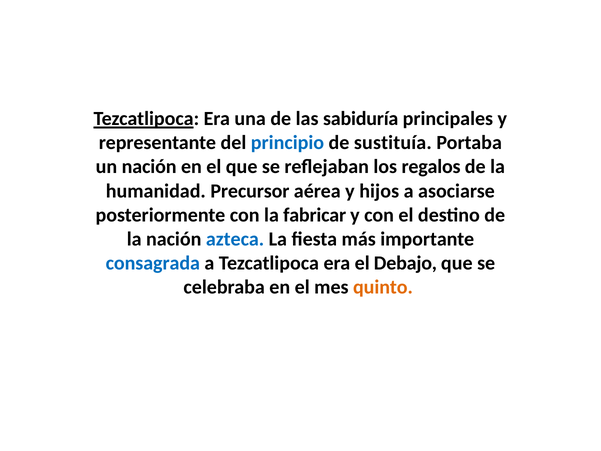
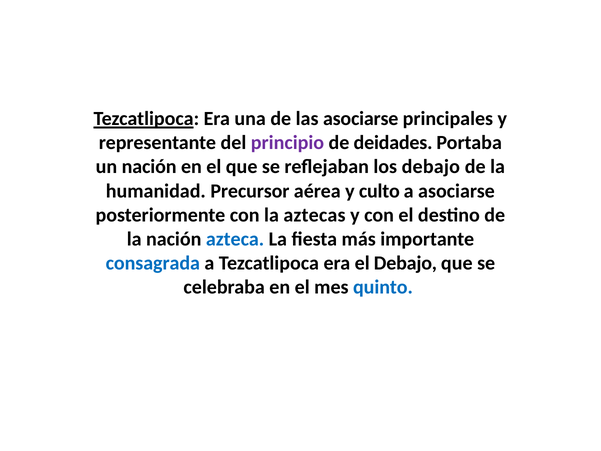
las sabiduría: sabiduría -> asociarse (361, 119)
principio colour: blue -> purple (287, 143)
sustituía: sustituía -> deidades (393, 143)
los regalos: regalos -> debajo (431, 167)
hijos: hijos -> culto (379, 191)
fabricar: fabricar -> aztecas (314, 215)
quinto colour: orange -> blue (383, 287)
